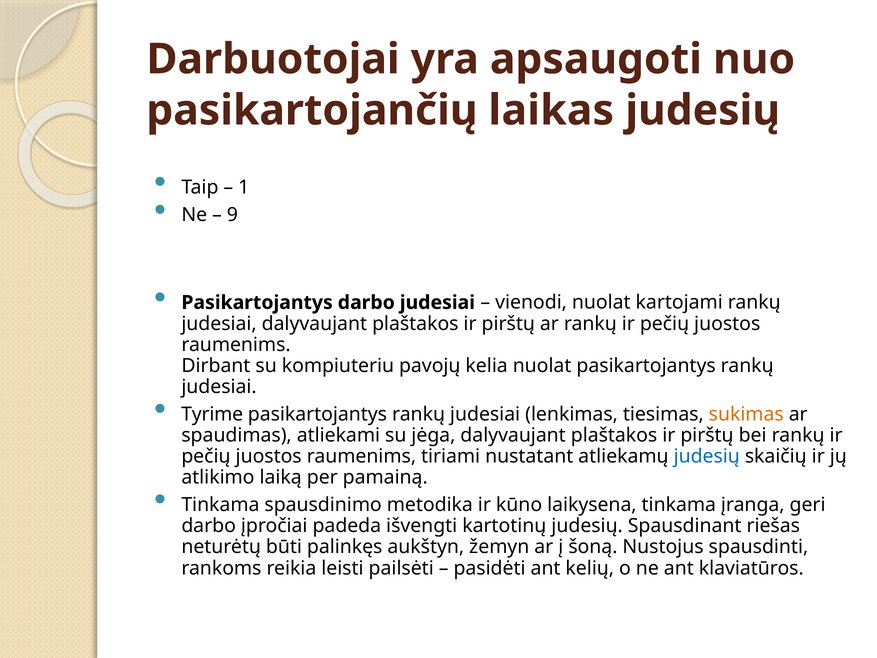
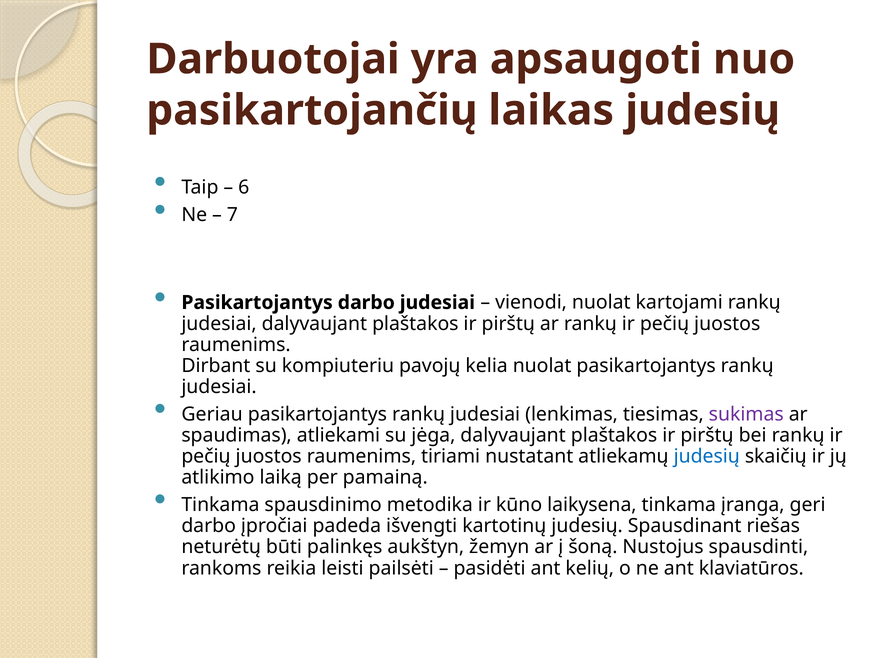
1: 1 -> 6 (244, 187)
9: 9 -> 7 (232, 215)
Tyrime: Tyrime -> Geriau (212, 414)
sukimas colour: orange -> purple (746, 414)
